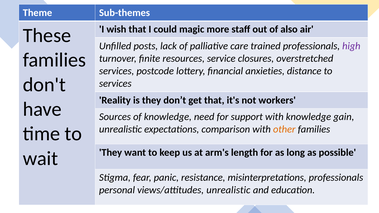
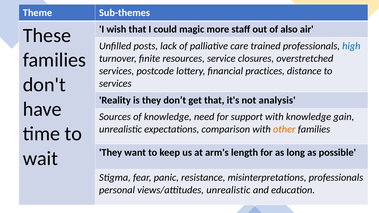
high colour: purple -> blue (351, 46)
anxieties: anxieties -> practices (265, 71)
workers: workers -> analysis (277, 100)
